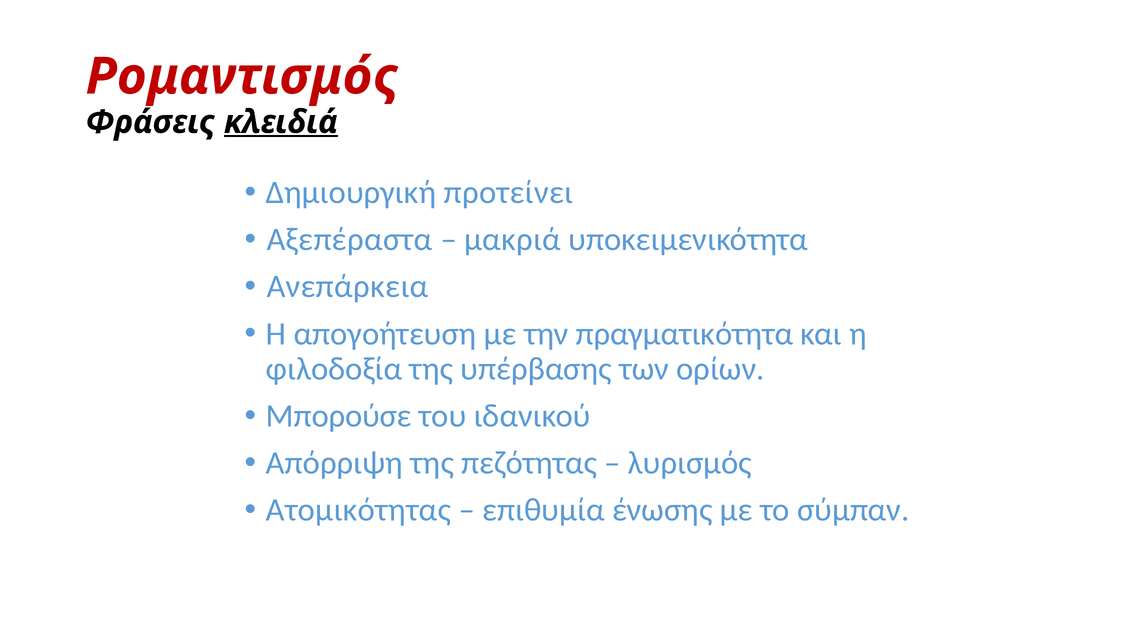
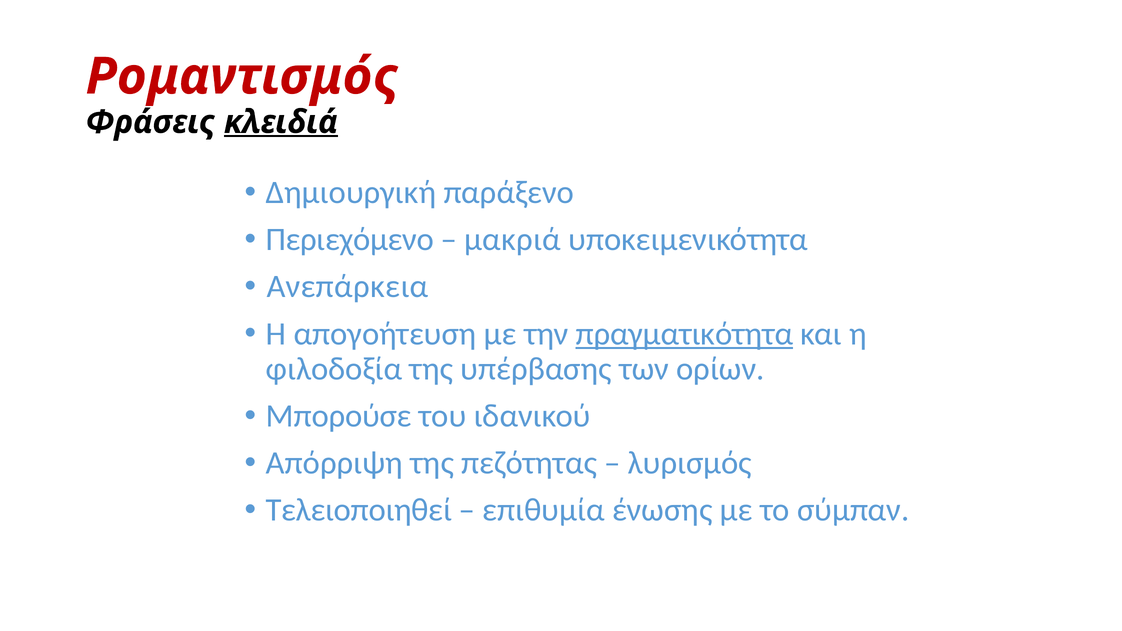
προτείνει: προτείνει -> παράξενο (509, 193)
Αξεπέραστα: Αξεπέραστα -> Περιεχόμενο (350, 240)
πραγματικότητα underline: none -> present (684, 334)
Ατομικότητας: Ατομικότητας -> Τελειοποιηθεί (359, 510)
